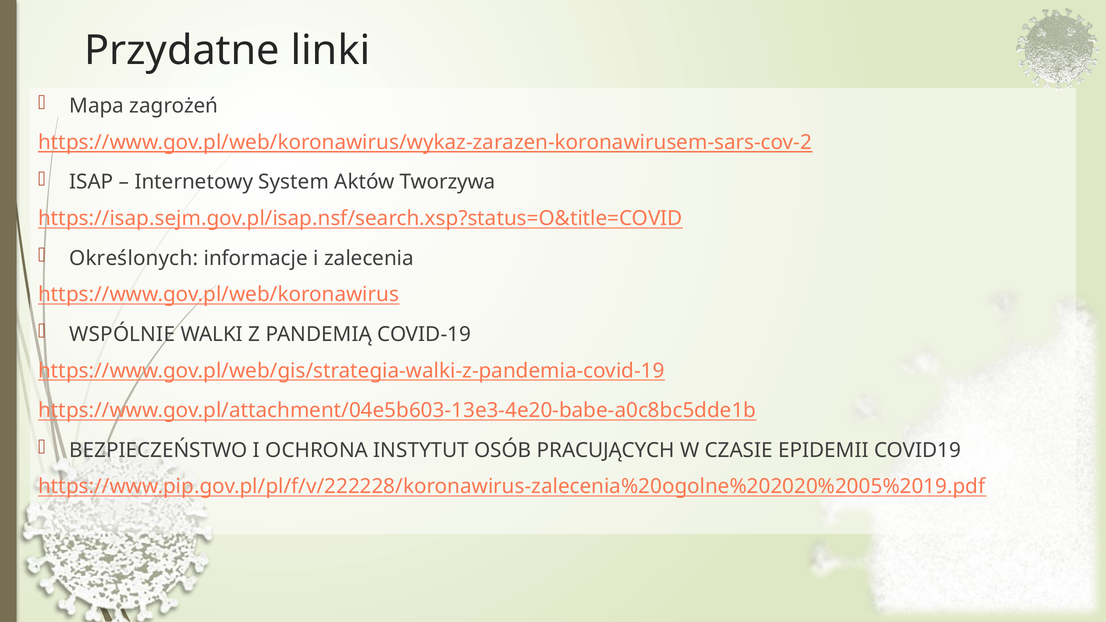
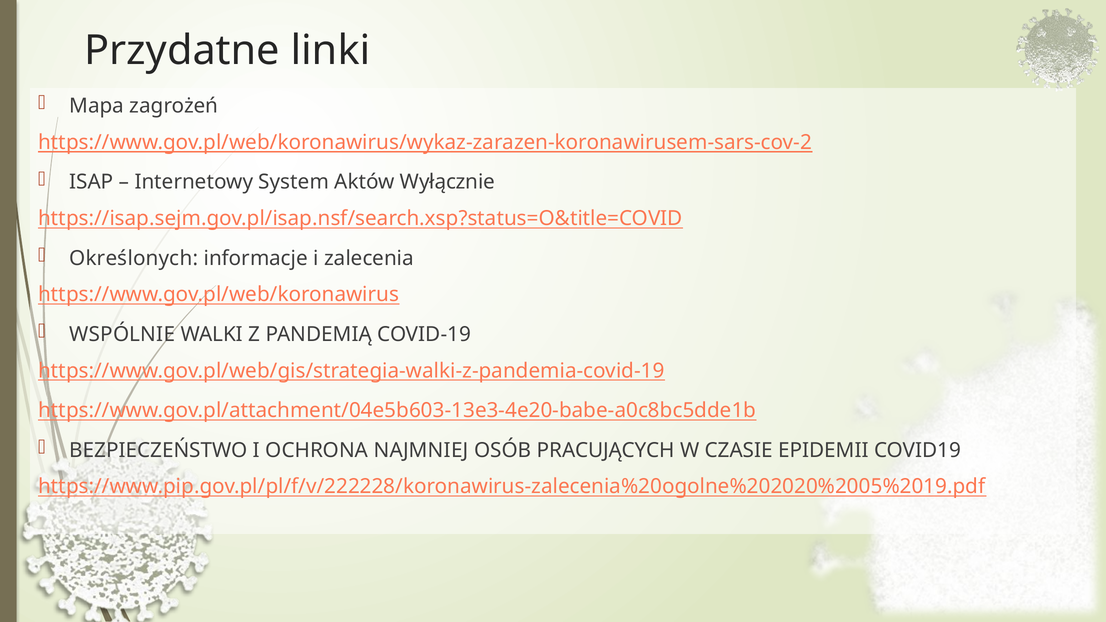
Tworzywa: Tworzywa -> Wyłącznie (447, 182)
INSTYTUT: INSTYTUT -> NAJMNIEJ (421, 450)
